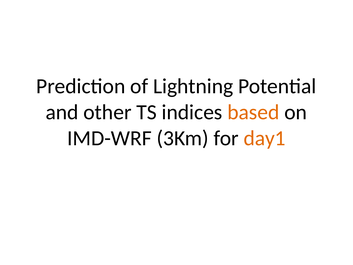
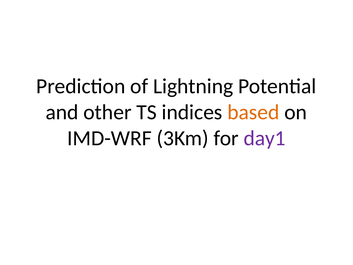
day1 colour: orange -> purple (265, 138)
